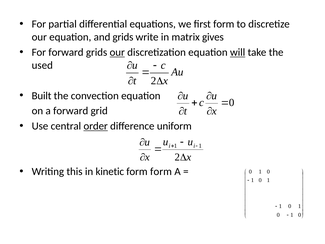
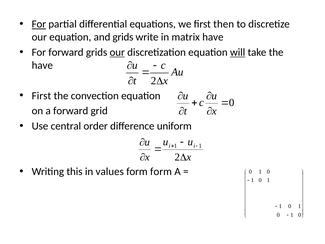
For underline: none -> present (39, 24)
first form: form -> then (224, 24)
matrix gives: gives -> have (213, 37)
used: used -> have (42, 65)
Built: Built -> First (41, 96)
order underline: present -> none (96, 126)
kinetic: kinetic -> values (110, 171)
